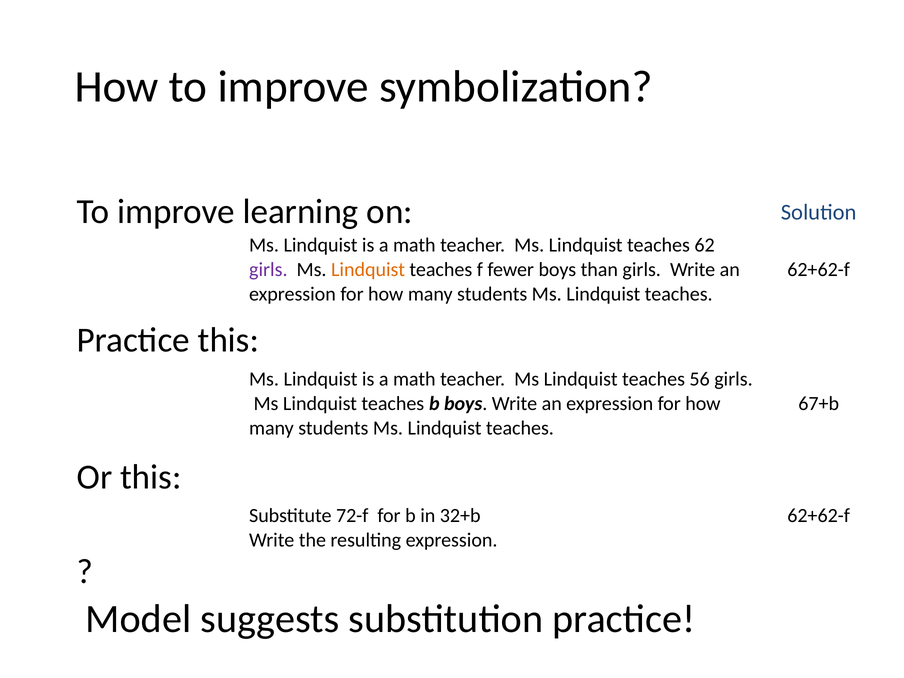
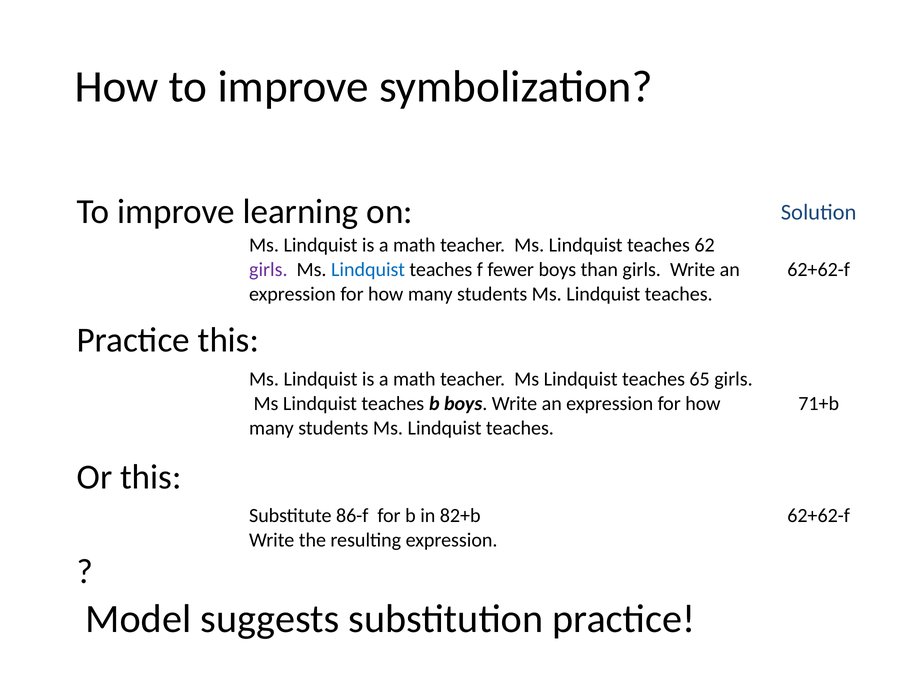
Lindquist colour: orange -> blue (368, 270)
56: 56 -> 65 (700, 379)
67+b: 67+b -> 71+b (819, 404)
72-f: 72-f -> 86-f (352, 516)
32+b: 32+b -> 82+b (460, 516)
